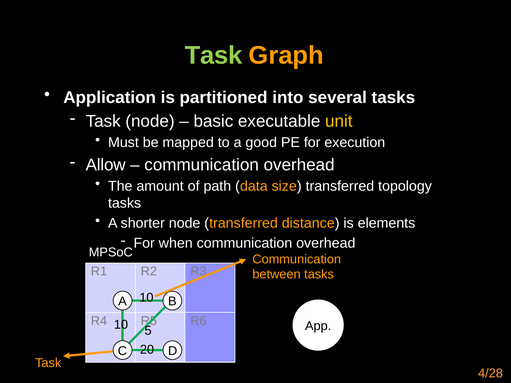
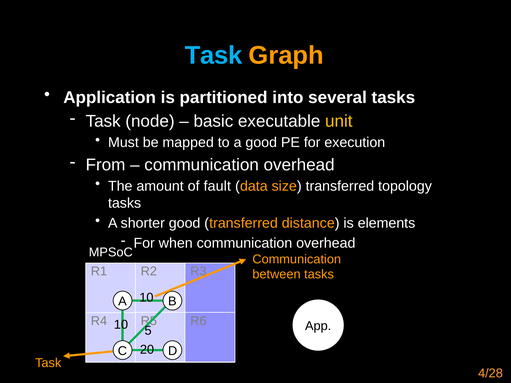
Task colour: light green -> light blue (214, 55)
Allow: Allow -> From (106, 165)
path: path -> fault (217, 186)
shorter node: node -> good (185, 223)
